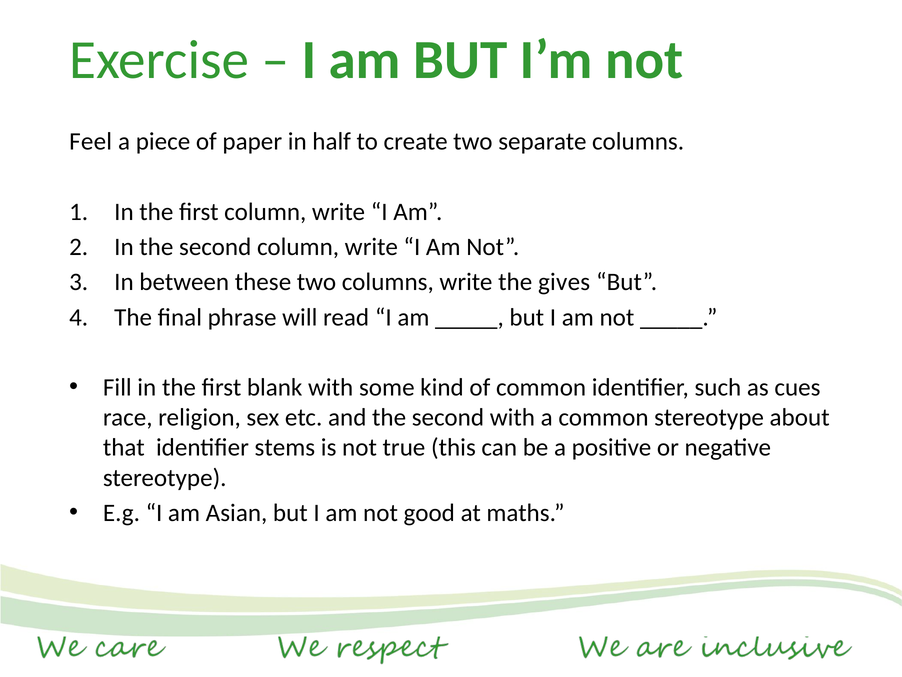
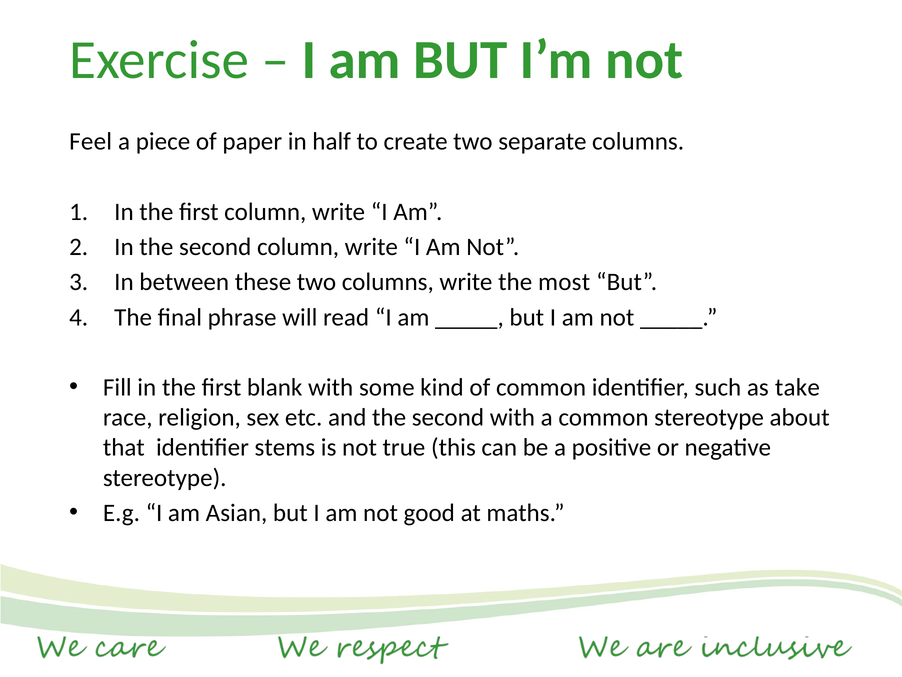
gives: gives -> most (564, 282)
cues: cues -> take (797, 387)
